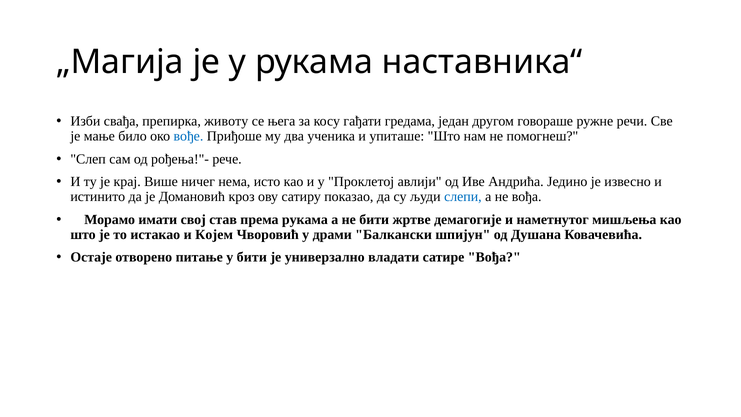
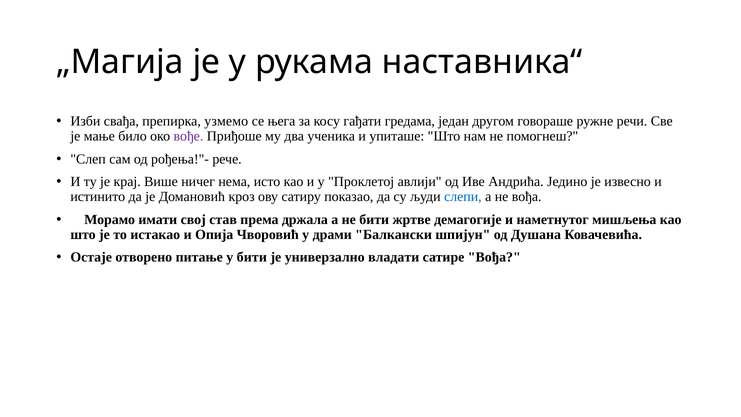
животу: животу -> узмемо (226, 121)
вође colour: blue -> purple (188, 136)
према рукама: рукама -> држала (305, 219)
Којем: Којем -> Опија (214, 234)
